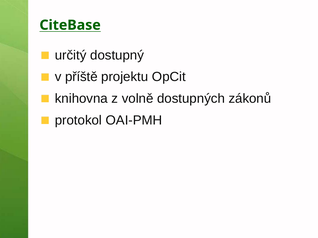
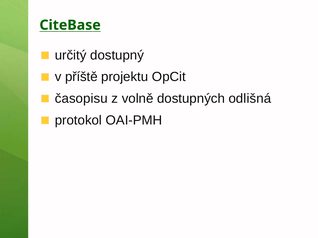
knihovna: knihovna -> časopisu (81, 99)
zákonů: zákonů -> odlišná (250, 99)
